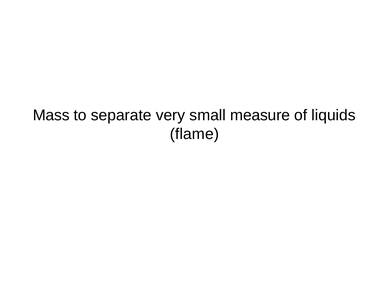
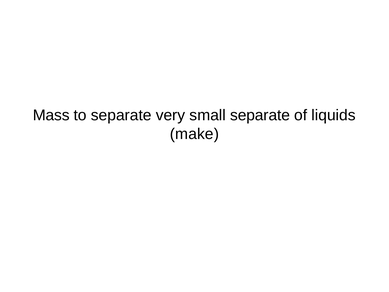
small measure: measure -> separate (260, 115)
flame: flame -> make (194, 134)
